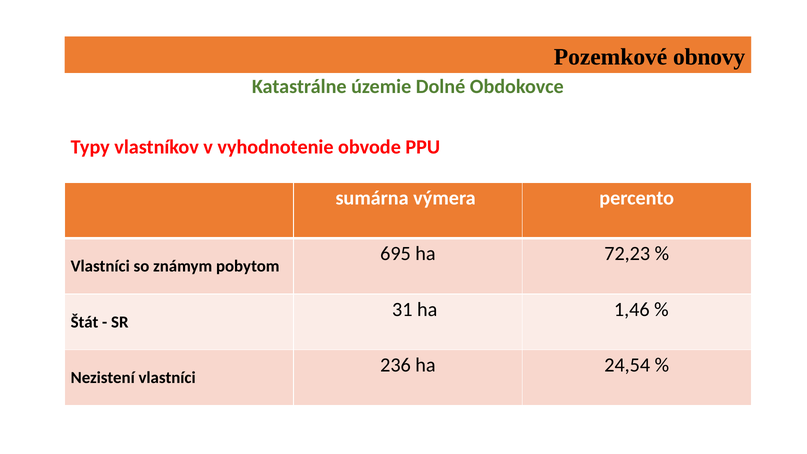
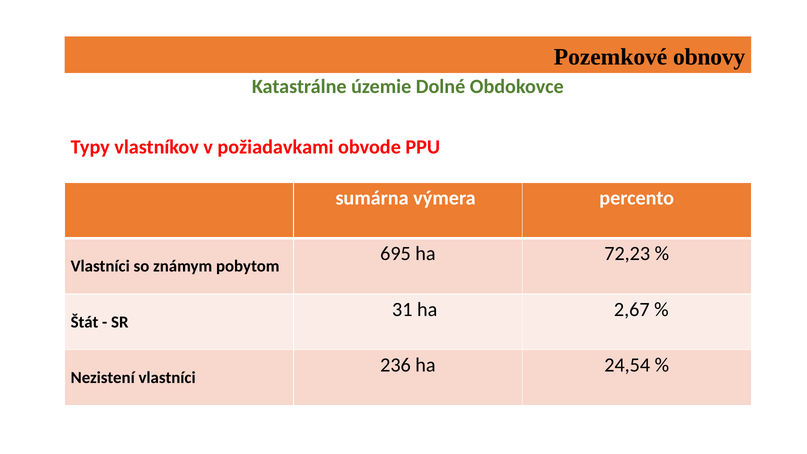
vyhodnotenie: vyhodnotenie -> požiadavkami (276, 147)
1,46: 1,46 -> 2,67 (632, 309)
